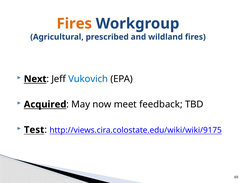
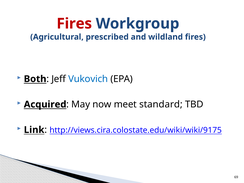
Fires colour: orange -> red (74, 24)
Next: Next -> Both (35, 79)
feedback: feedback -> standard (161, 104)
Test: Test -> Link (34, 130)
